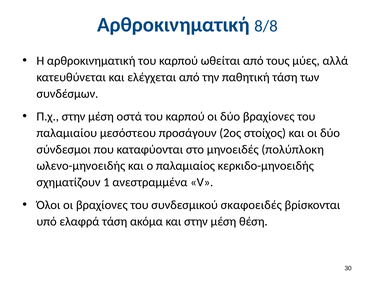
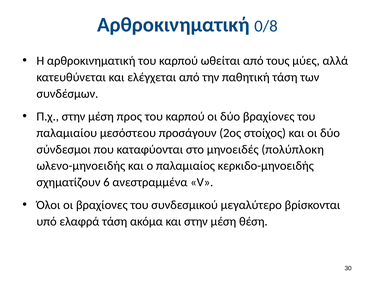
8/8: 8/8 -> 0/8 (266, 26)
οστά: οστά -> προς (129, 116)
1: 1 -> 6 (106, 182)
σκαφοειδές: σκαφοειδές -> μεγαλύτερο (251, 205)
